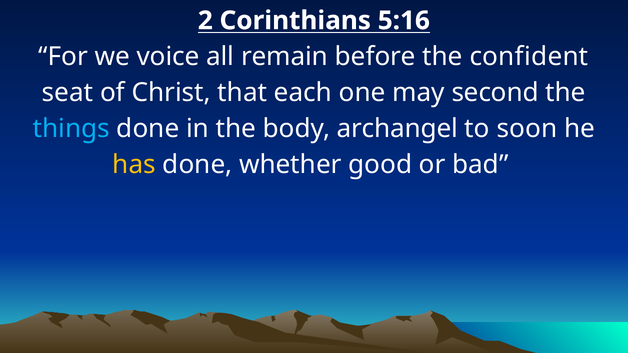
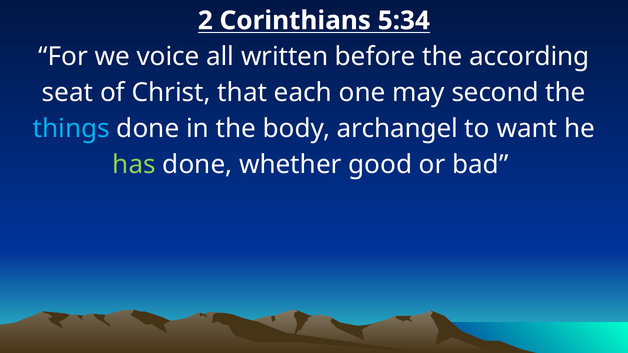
5:16: 5:16 -> 5:34 (404, 21)
remain: remain -> written (285, 57)
confident: confident -> according (529, 57)
soon: soon -> want (527, 129)
has colour: yellow -> light green (134, 165)
